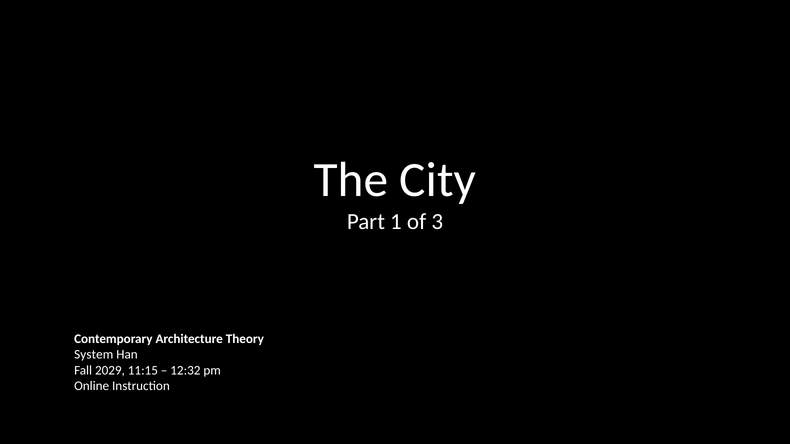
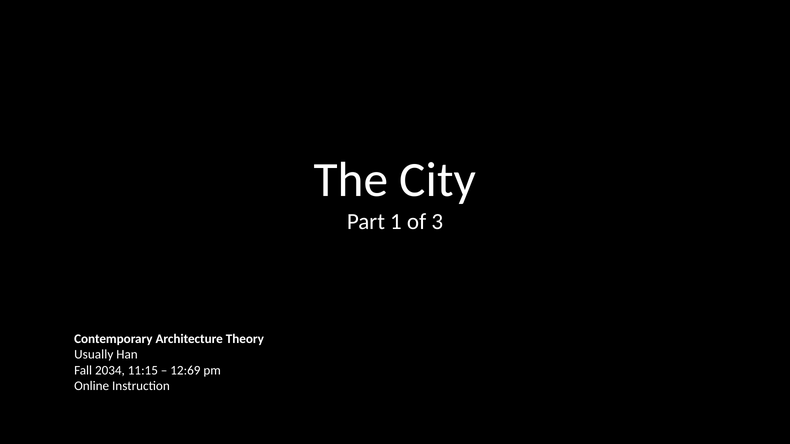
System: System -> Usually (94, 355)
2029: 2029 -> 2034 (110, 371)
12:32: 12:32 -> 12:69 (185, 371)
